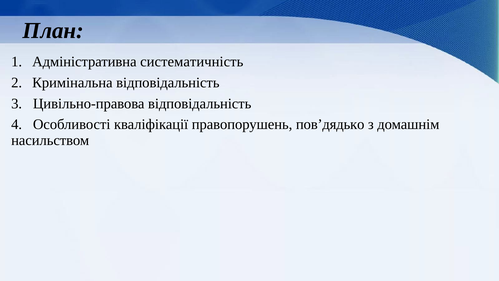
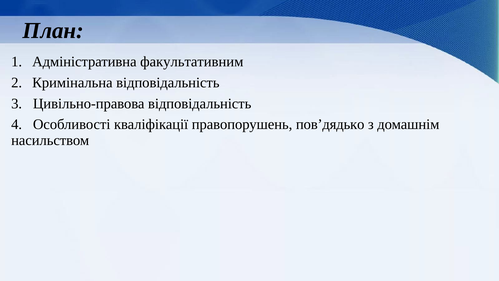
систематичність: систематичність -> факультативним (192, 62)
